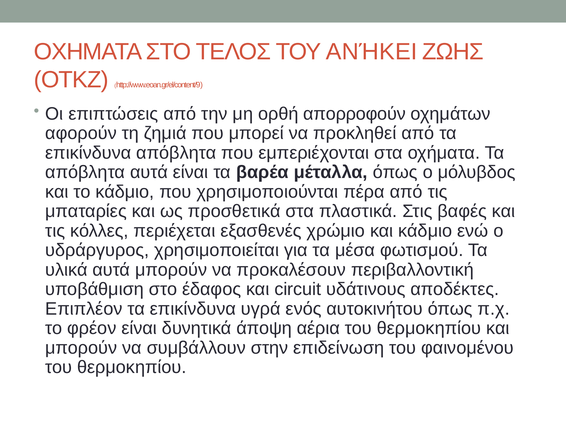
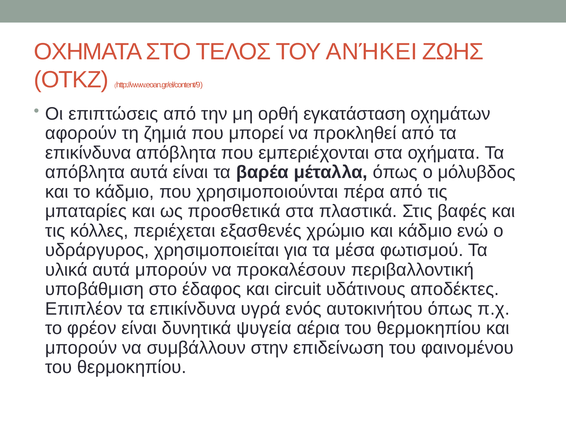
απορροφούν: απορροφούν -> εγκατάσταση (355, 114)
άποψη: άποψη -> ψυγεία (264, 329)
